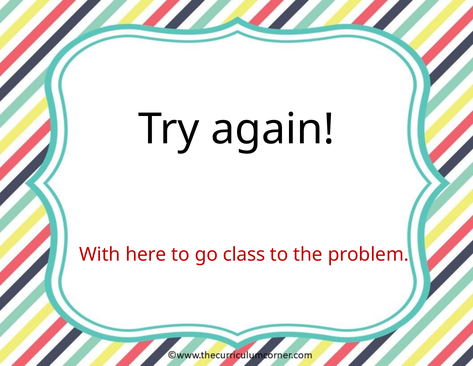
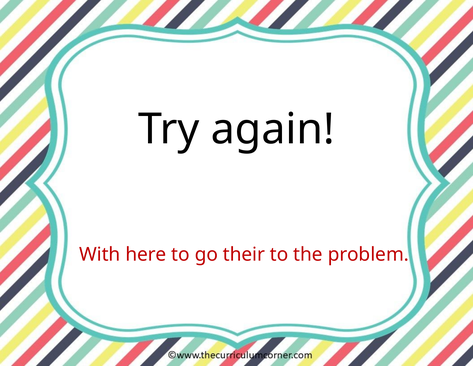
class: class -> their (244, 254)
